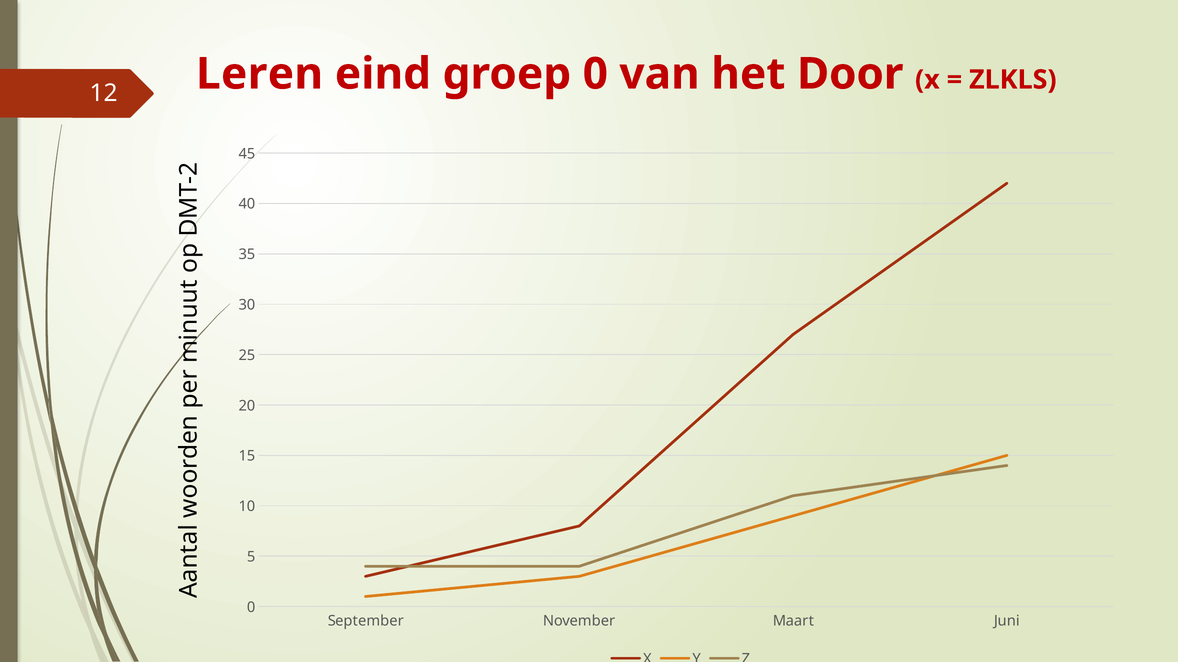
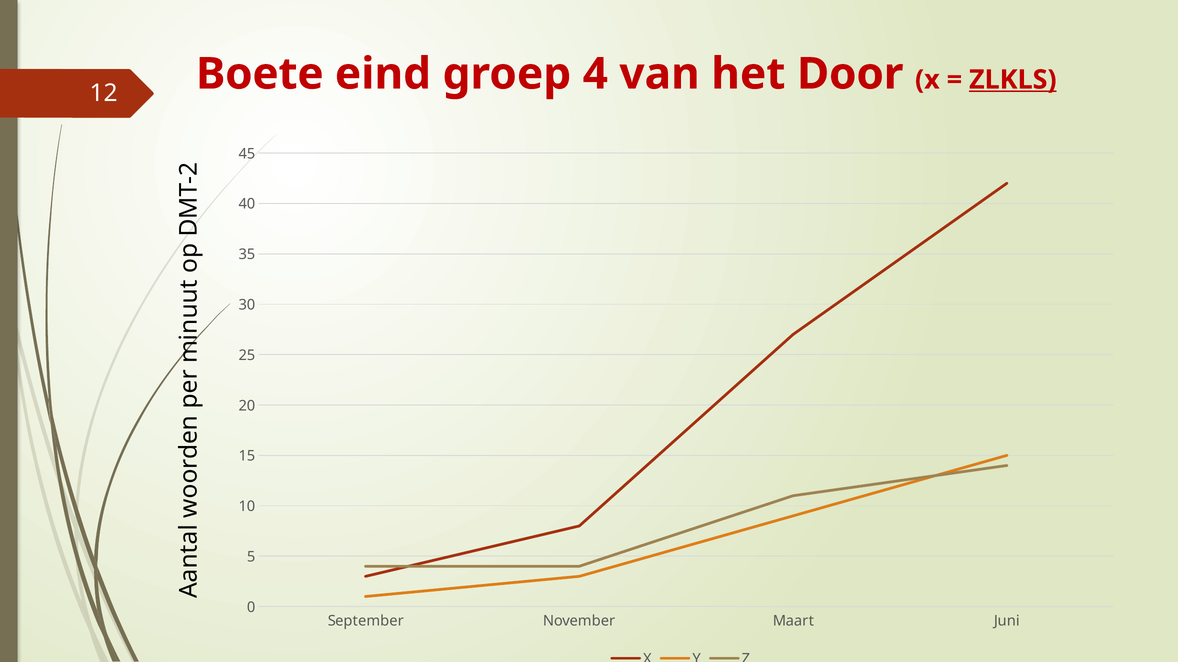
Leren: Leren -> Boete (260, 74)
groep 0: 0 -> 4 (595, 74)
ZLKLS underline: none -> present (1013, 80)
